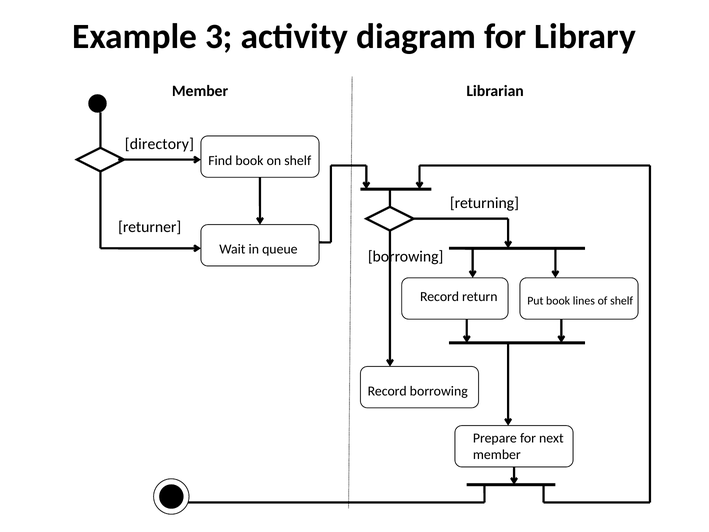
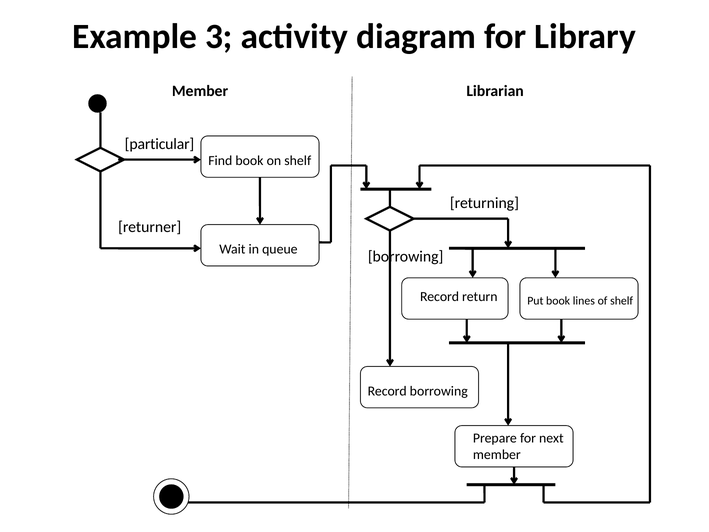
directory: directory -> particular (160, 144)
